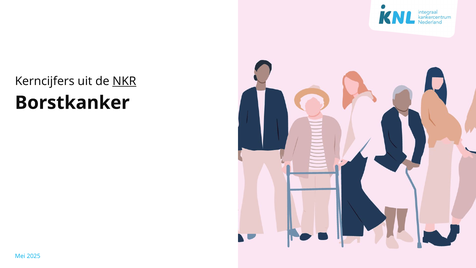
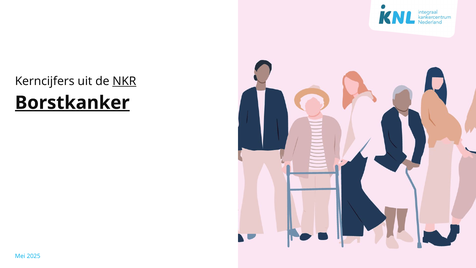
Borstkanker underline: none -> present (72, 103)
